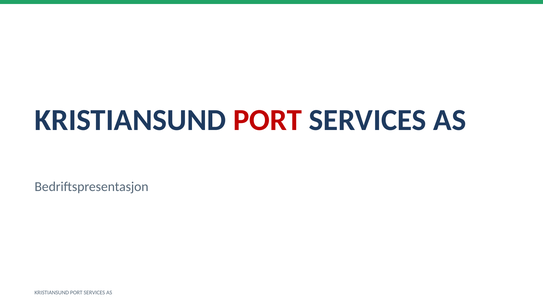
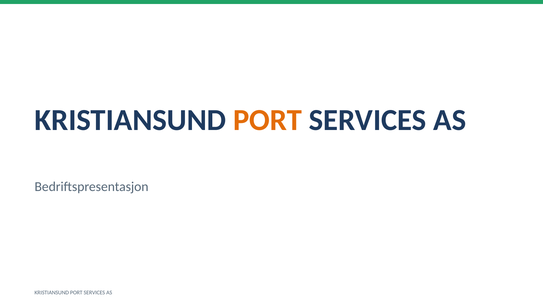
PORT colour: red -> orange (268, 120)
